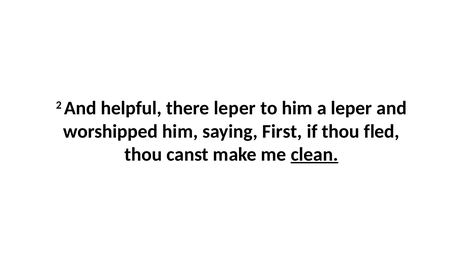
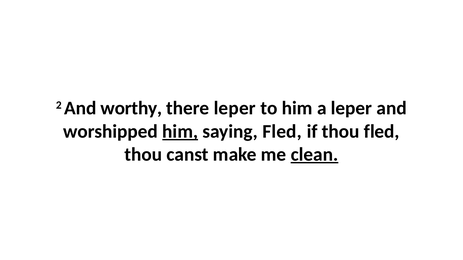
helpful: helpful -> worthy (131, 108)
him underline: none -> present (180, 132)
saying First: First -> Fled (282, 132)
